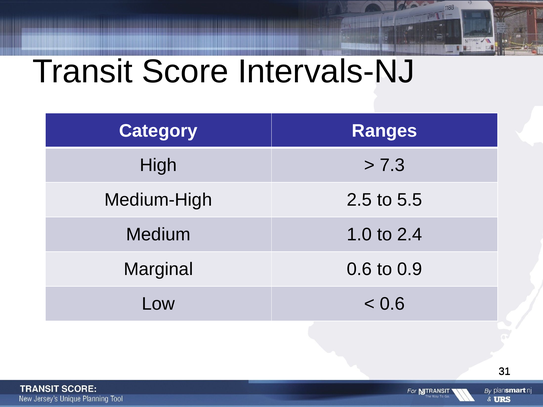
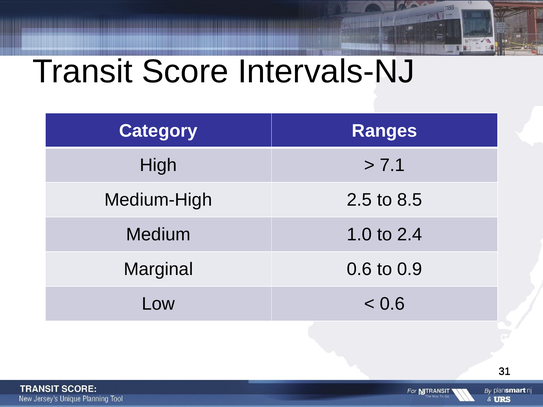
7.3: 7.3 -> 7.1 (392, 165)
5.5: 5.5 -> 8.5 (410, 200)
